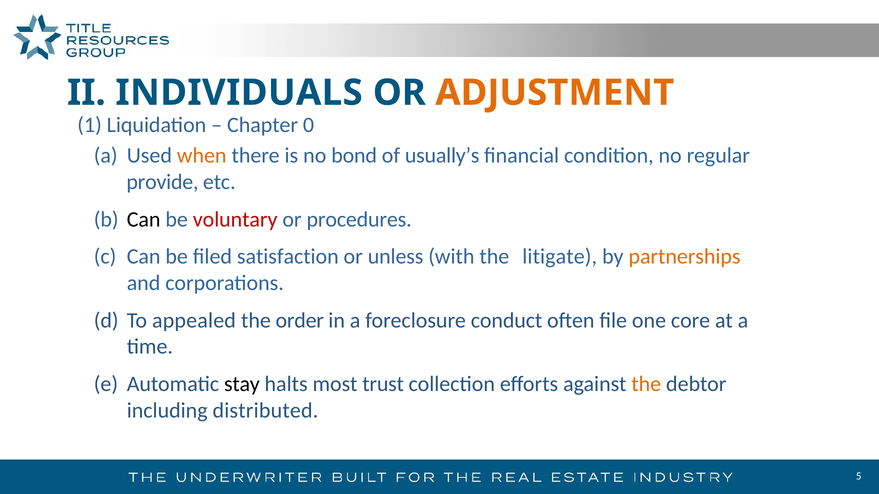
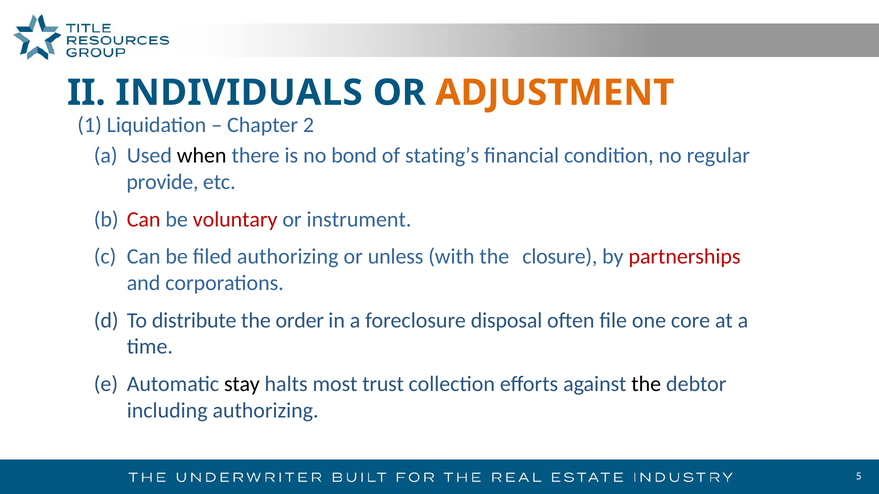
0: 0 -> 2 (309, 125)
when colour: orange -> black (202, 156)
usually’s: usually’s -> stating’s (442, 156)
Can colour: black -> red (144, 220)
procedures: procedures -> instrument (359, 220)
filed satisfaction: satisfaction -> authorizing (288, 257)
litigate: litigate -> closure (560, 257)
partnerships colour: orange -> red (685, 257)
appealed: appealed -> distribute (194, 321)
conduct: conduct -> disposal (507, 321)
the colour: orange -> black (646, 384)
including distributed: distributed -> authorizing (266, 411)
